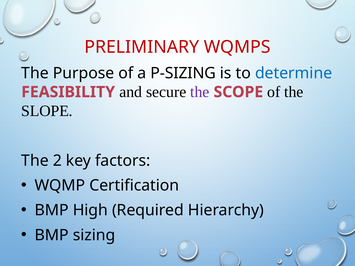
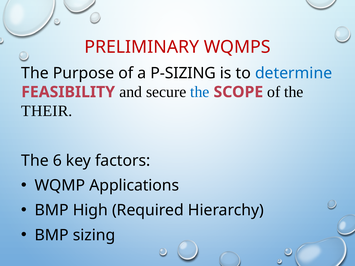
the colour: purple -> blue (200, 92)
SLOPE: SLOPE -> THEIR (47, 111)
2: 2 -> 6 (57, 161)
Certification: Certification -> Applications (134, 186)
